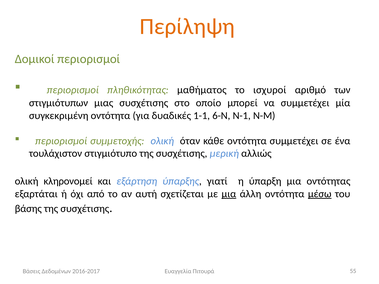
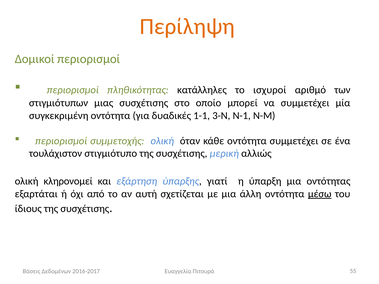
μαθήματος: μαθήματος -> κατάλληλες (202, 90)
6-Ν: 6-Ν -> 3-Ν (221, 116)
μια underline: present -> none (229, 194)
βάσης: βάσης -> ίδιους (28, 209)
